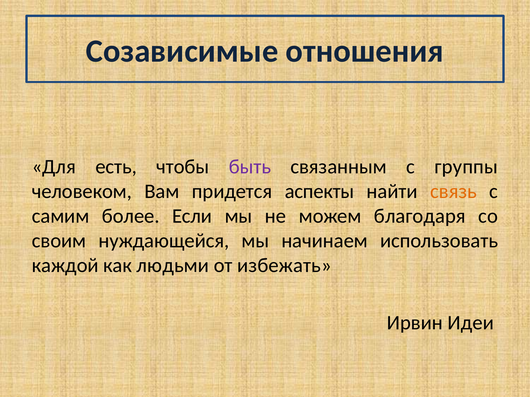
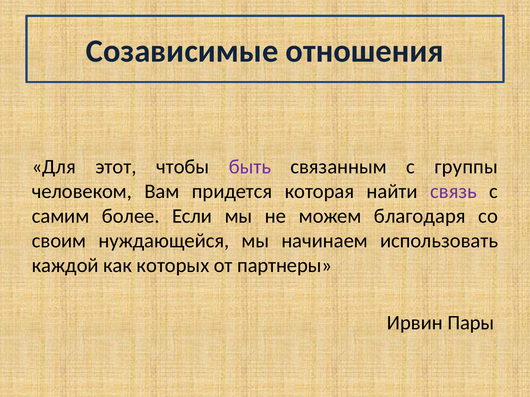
есть: есть -> этот (116, 167)
аспекты: аспекты -> которая (319, 191)
связь colour: orange -> purple (453, 191)
людьми: людьми -> которых (173, 266)
избежать: избежать -> партнеры (285, 266)
Идеи: Идеи -> Пары (471, 323)
